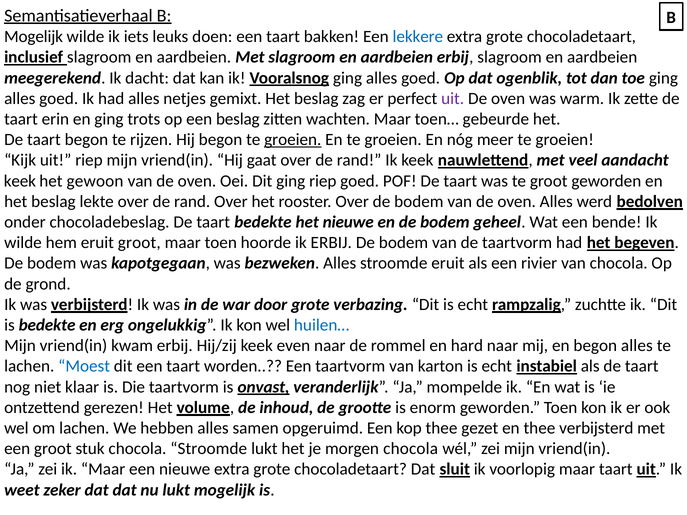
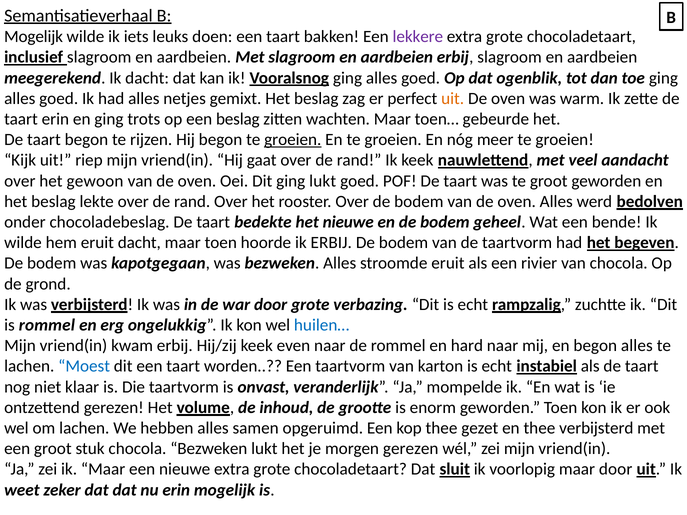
lekkere colour: blue -> purple (418, 37)
uit colour: purple -> orange (453, 99)
keek: keek -> over (20, 181)
ging riep: riep -> lukt (323, 181)
eruit groot: groot -> dacht (139, 243)
is bedekte: bedekte -> rommel (47, 325)
onvast underline: present -> none (264, 387)
chocola Stroomde: Stroomde -> Bezweken (209, 449)
morgen chocola: chocola -> gerezen (411, 449)
maar taart: taart -> door (616, 469)
nu lukt: lukt -> erin (176, 490)
